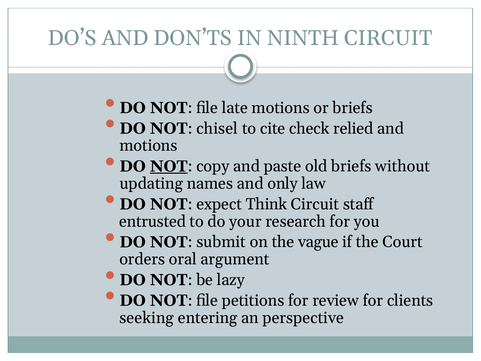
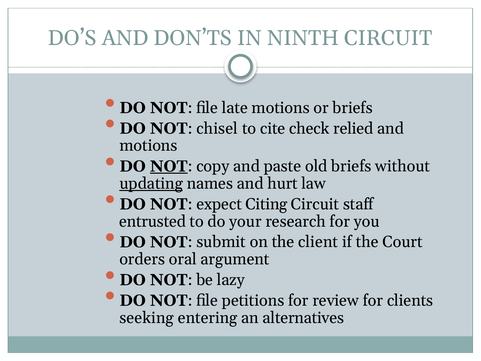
updating underline: none -> present (151, 183)
only: only -> hurt (283, 183)
Think: Think -> Citing (266, 204)
vague: vague -> client (318, 242)
perspective: perspective -> alternatives (303, 318)
